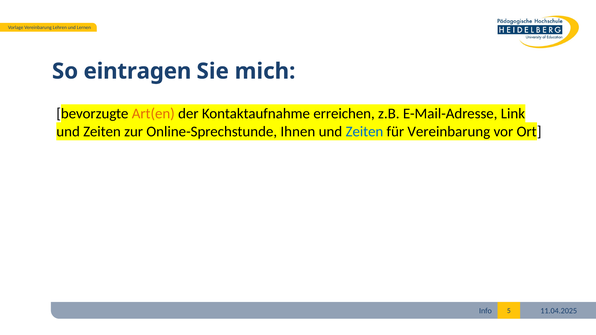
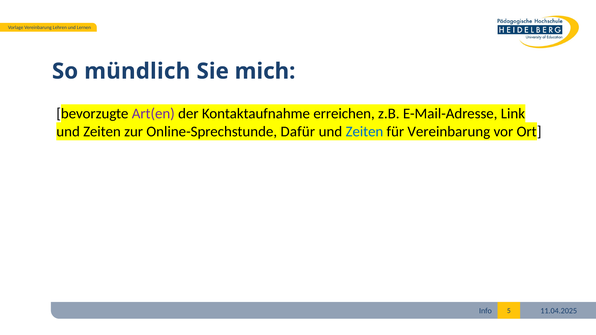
eintragen: eintragen -> mündlich (137, 71)
Art(en colour: orange -> purple (153, 114)
Ihnen: Ihnen -> Dafür (298, 132)
